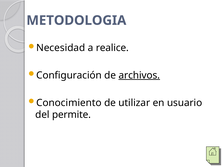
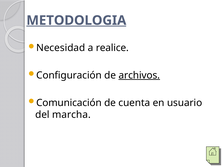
METODOLOGIA underline: none -> present (76, 20)
Conocimiento: Conocimiento -> Comunicación (69, 103)
utilizar: utilizar -> cuenta (134, 103)
permite: permite -> marcha (71, 115)
